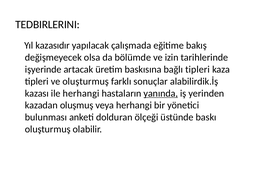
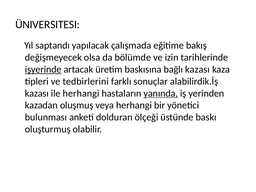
TEDBIRLERINI: TEDBIRLERINI -> ÜNIVERSITESI (48, 24)
kazasıdır: kazasıdır -> saptandı (53, 46)
işyerinde underline: none -> present (43, 69)
bağlı tipleri: tipleri -> kazası (197, 69)
ve oluşturmuş: oluşturmuş -> tedbirlerini (86, 81)
